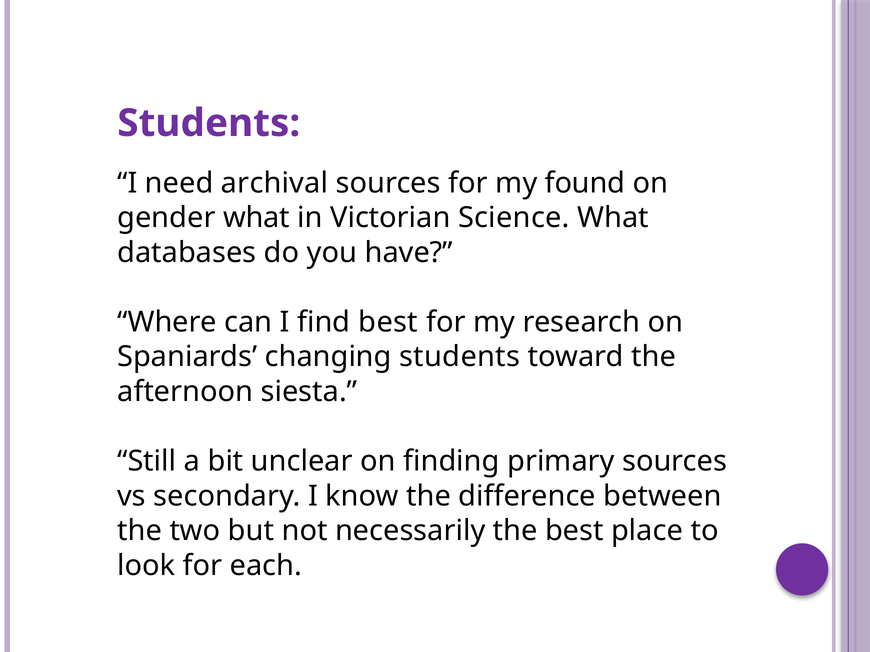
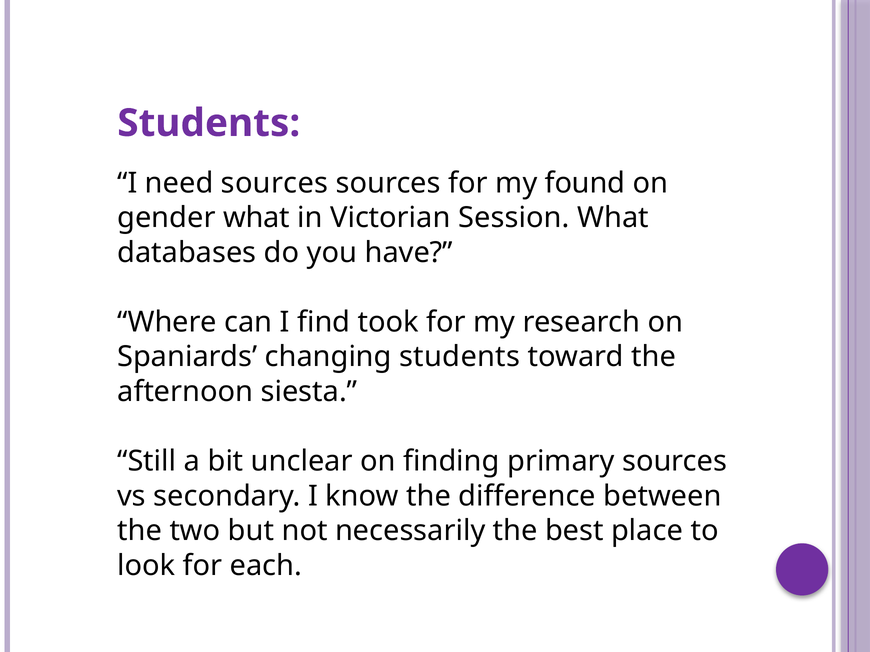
need archival: archival -> sources (275, 183)
Science: Science -> Session (514, 218)
find best: best -> took (388, 322)
